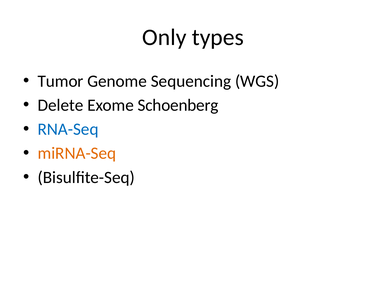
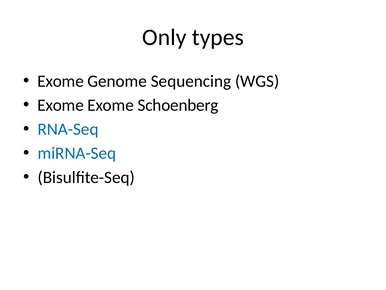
Tumor: Tumor -> Exome (61, 81)
Delete: Delete -> Exome (61, 105)
miRNA-Seq colour: orange -> blue (77, 153)
